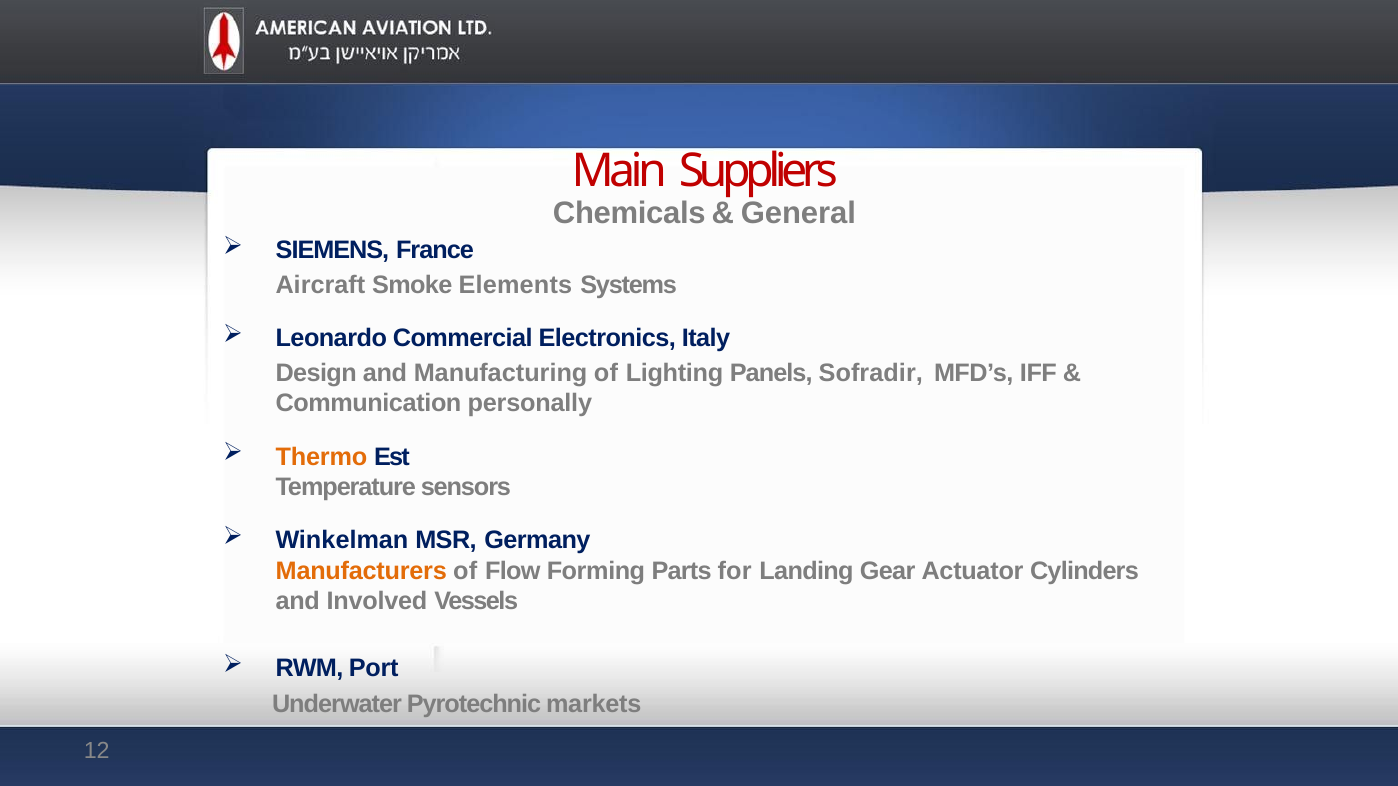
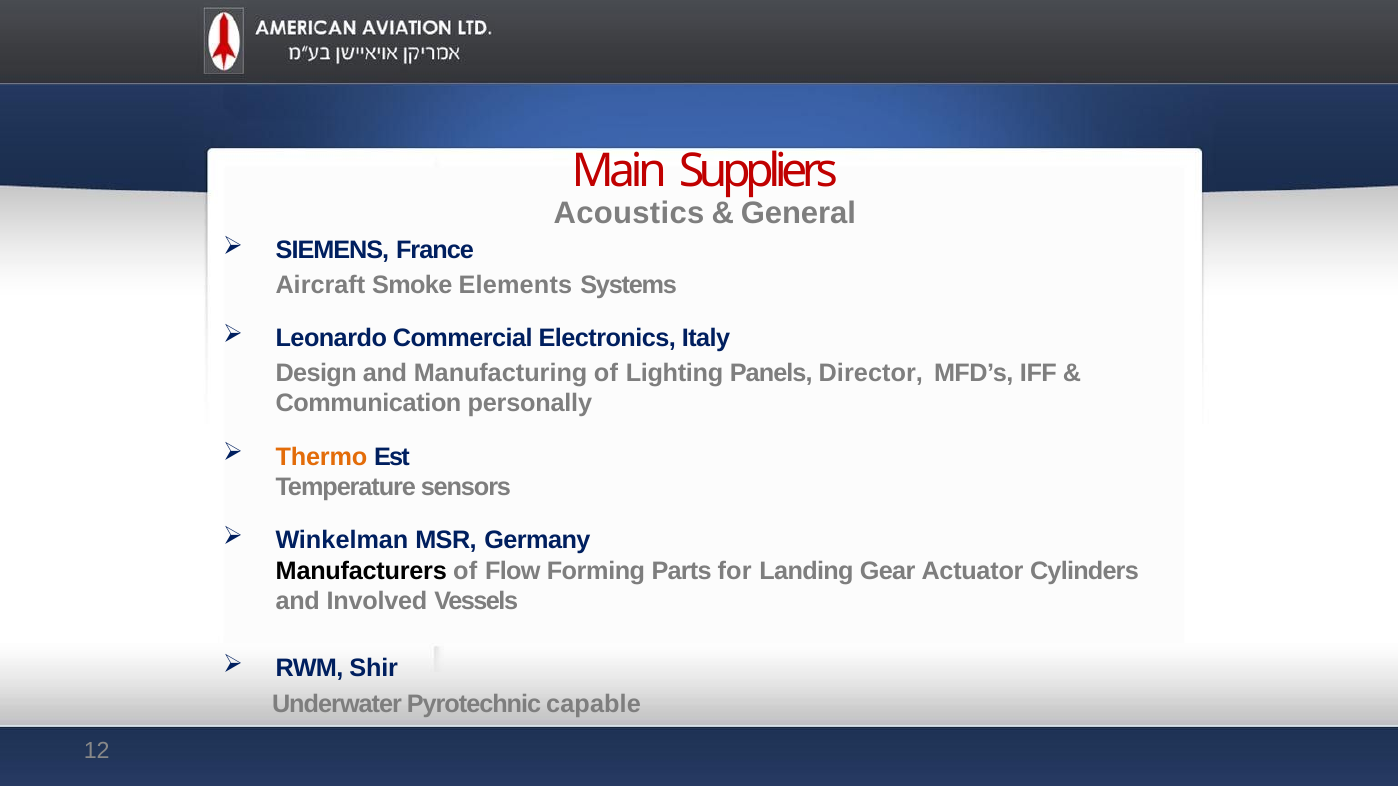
Chemicals: Chemicals -> Acoustics (629, 213)
Sofradir: Sofradir -> Director (871, 373)
Manufacturers colour: orange -> black (361, 571)
Port: Port -> Shir (374, 668)
markets: markets -> capable (594, 705)
